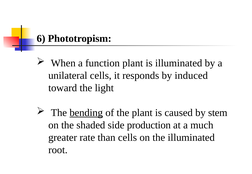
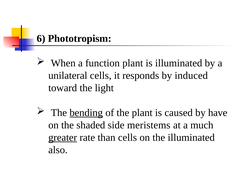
stem: stem -> have (218, 113)
production: production -> meristems (149, 125)
greater underline: none -> present (63, 138)
root: root -> also (58, 150)
